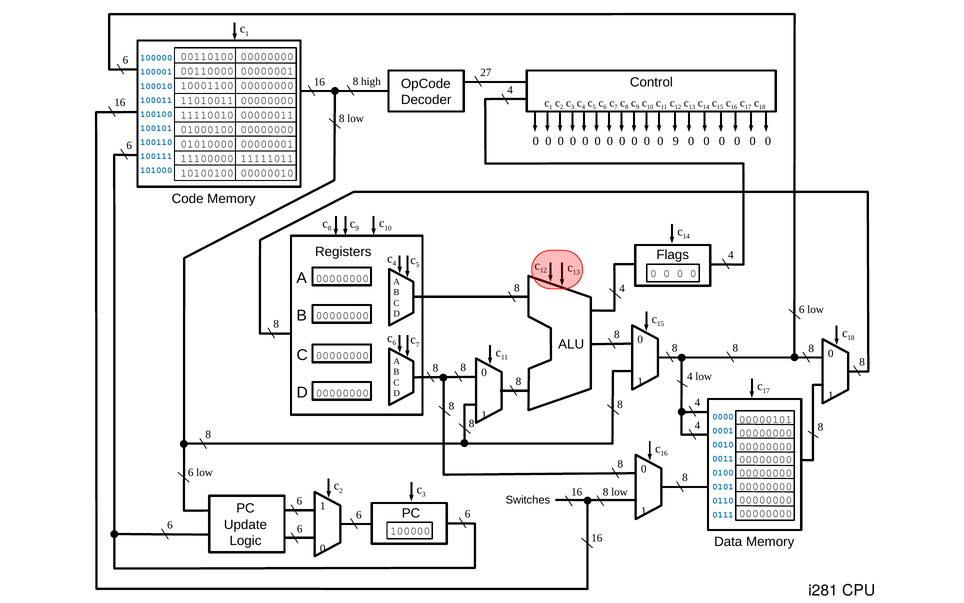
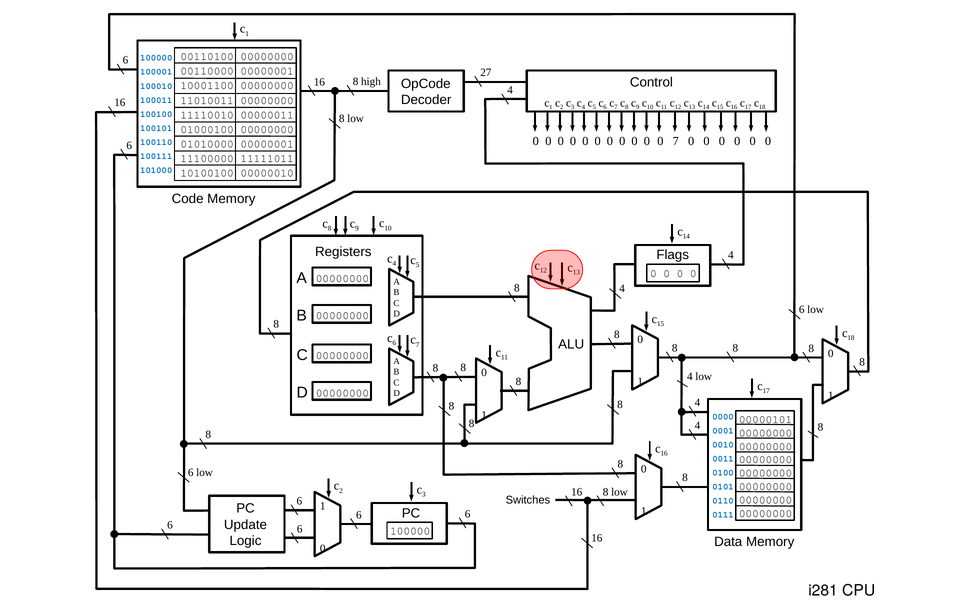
0 9: 9 -> 7 (676, 141)
